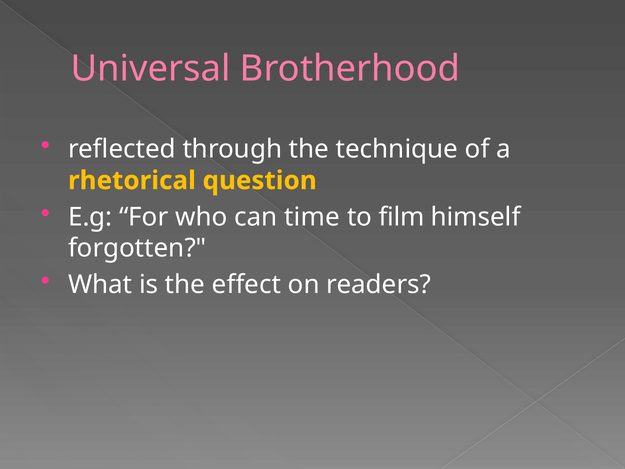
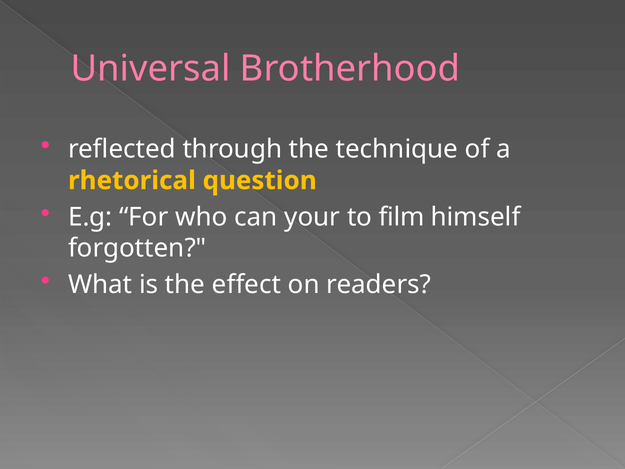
time: time -> your (312, 217)
